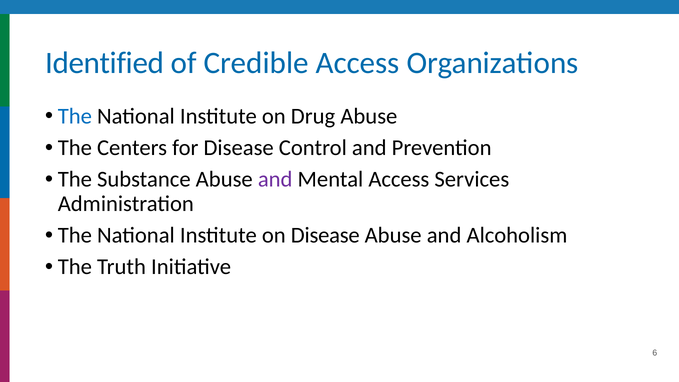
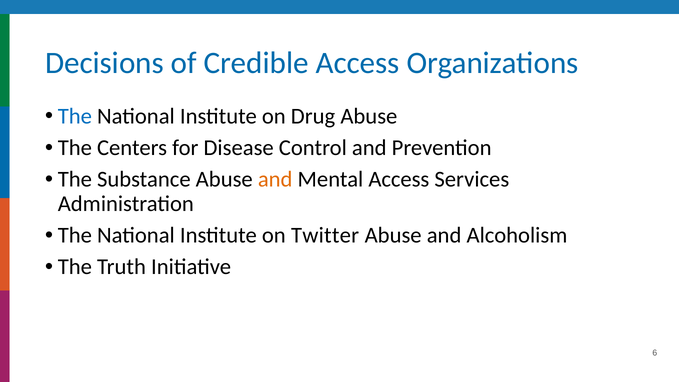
Identified: Identified -> Decisions (105, 63)
and colour: purple -> orange (275, 179)
on Disease: Disease -> Twitter (325, 235)
